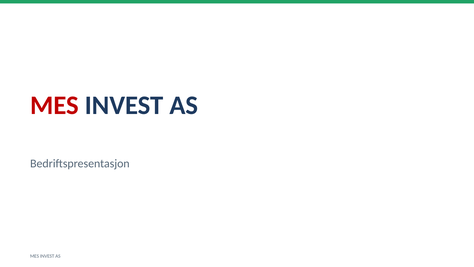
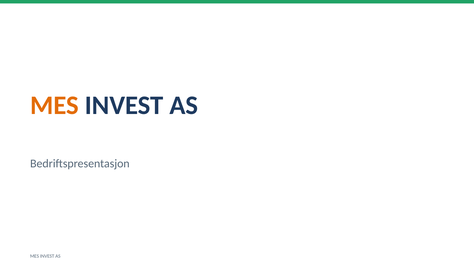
MES colour: red -> orange (55, 105)
